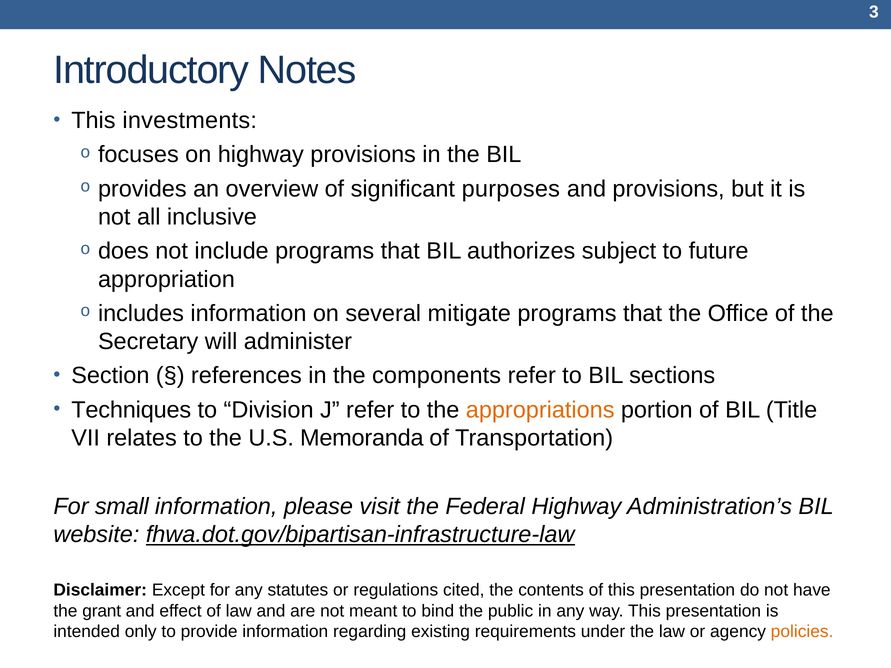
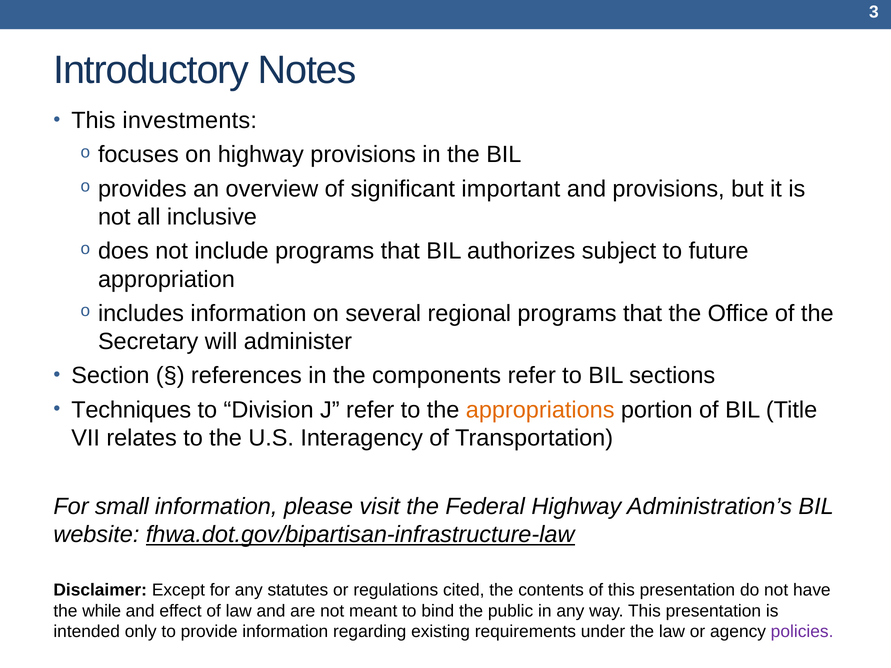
purposes: purposes -> important (511, 189)
mitigate: mitigate -> regional (469, 314)
Memoranda: Memoranda -> Interagency (362, 438)
grant: grant -> while (102, 611)
policies colour: orange -> purple (802, 632)
